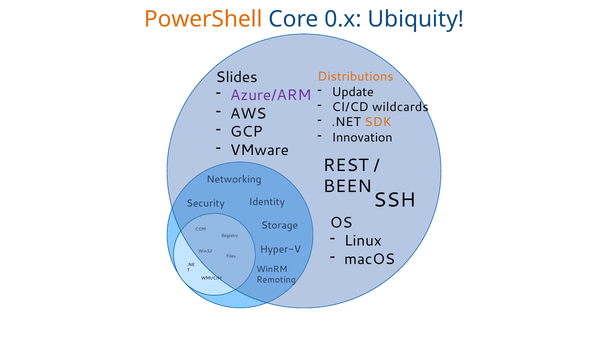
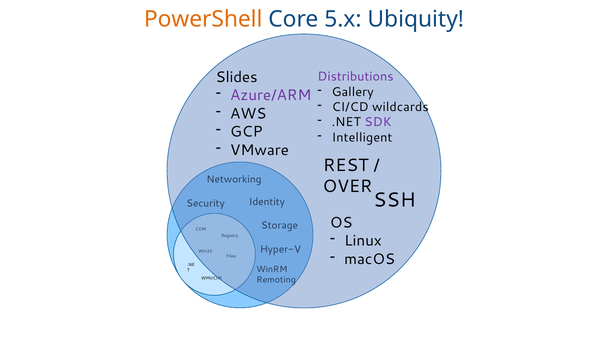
0.x: 0.x -> 5.x (343, 19)
Distributions colour: orange -> purple (356, 77)
Update: Update -> Gallery (353, 92)
SDK colour: orange -> purple (378, 122)
Innovation: Innovation -> Intelligent (362, 137)
BEEN: BEEN -> OVER (347, 187)
